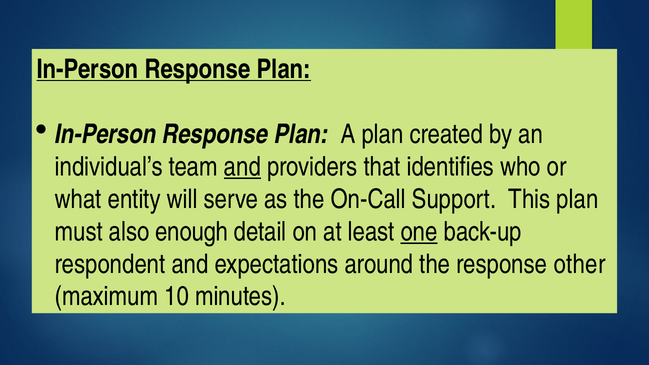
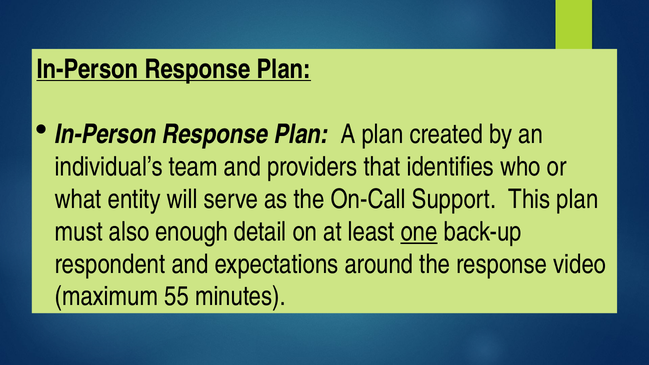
and underline: present -> none (242, 167)
other: other -> video (580, 264)
10: 10 -> 55 (177, 297)
